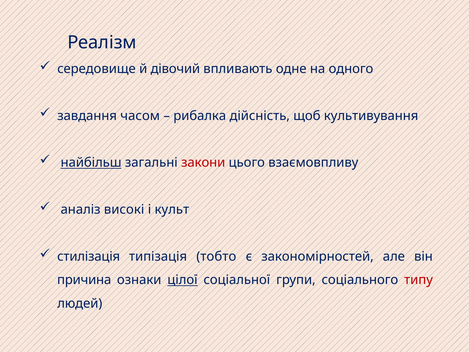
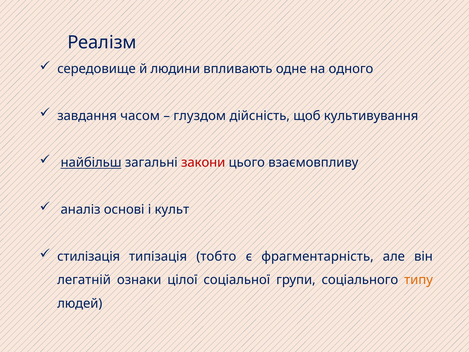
дівочий: дівочий -> людини (175, 69)
рибалка: рибалка -> глуздом (200, 116)
високі: високі -> основі (124, 209)
закономірностей: закономірностей -> фрагментарність (318, 256)
причина: причина -> легатній (84, 280)
цілої underline: present -> none (182, 280)
типу colour: red -> orange (419, 280)
